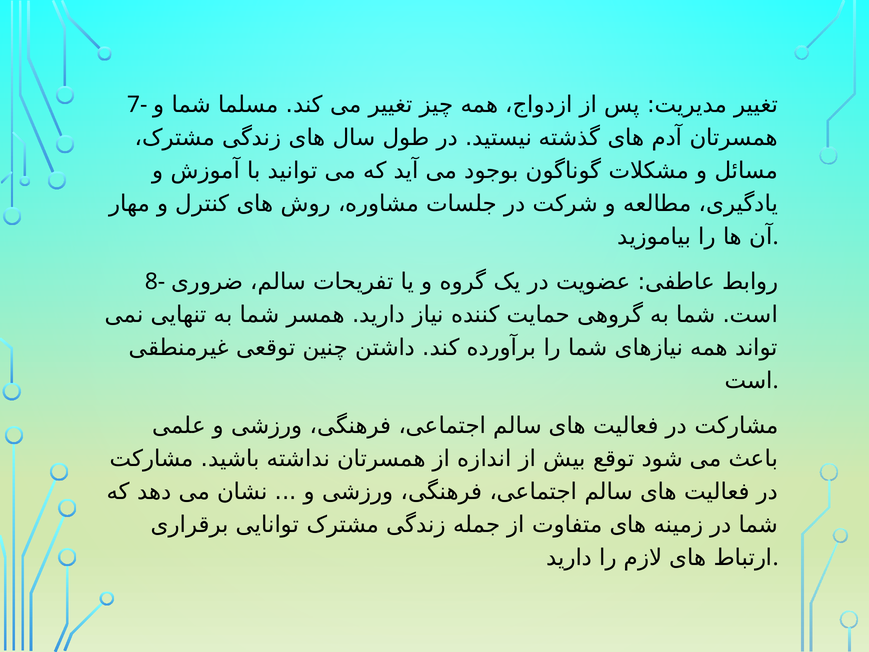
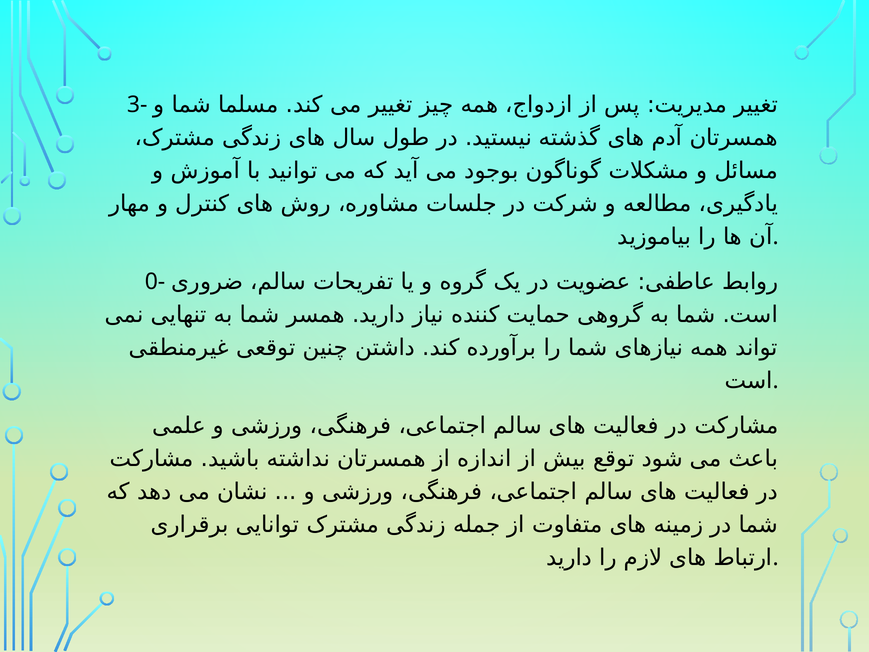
7-: 7- -> 3- (137, 105)
8-: 8- -> 0- (155, 282)
